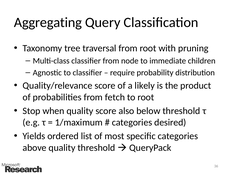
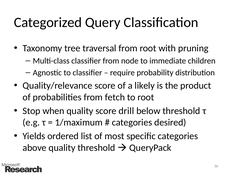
Aggregating: Aggregating -> Categorized (48, 22)
also: also -> drill (126, 111)
